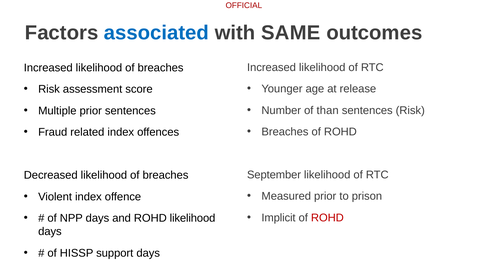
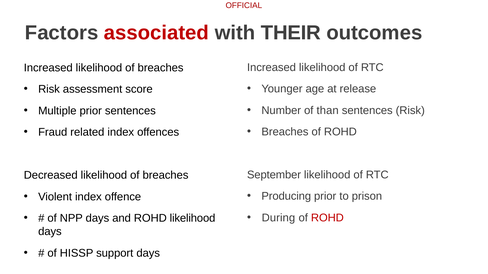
associated colour: blue -> red (157, 33)
SAME: SAME -> THEIR (291, 33)
Measured: Measured -> Producing (286, 197)
Implicit: Implicit -> During (278, 218)
